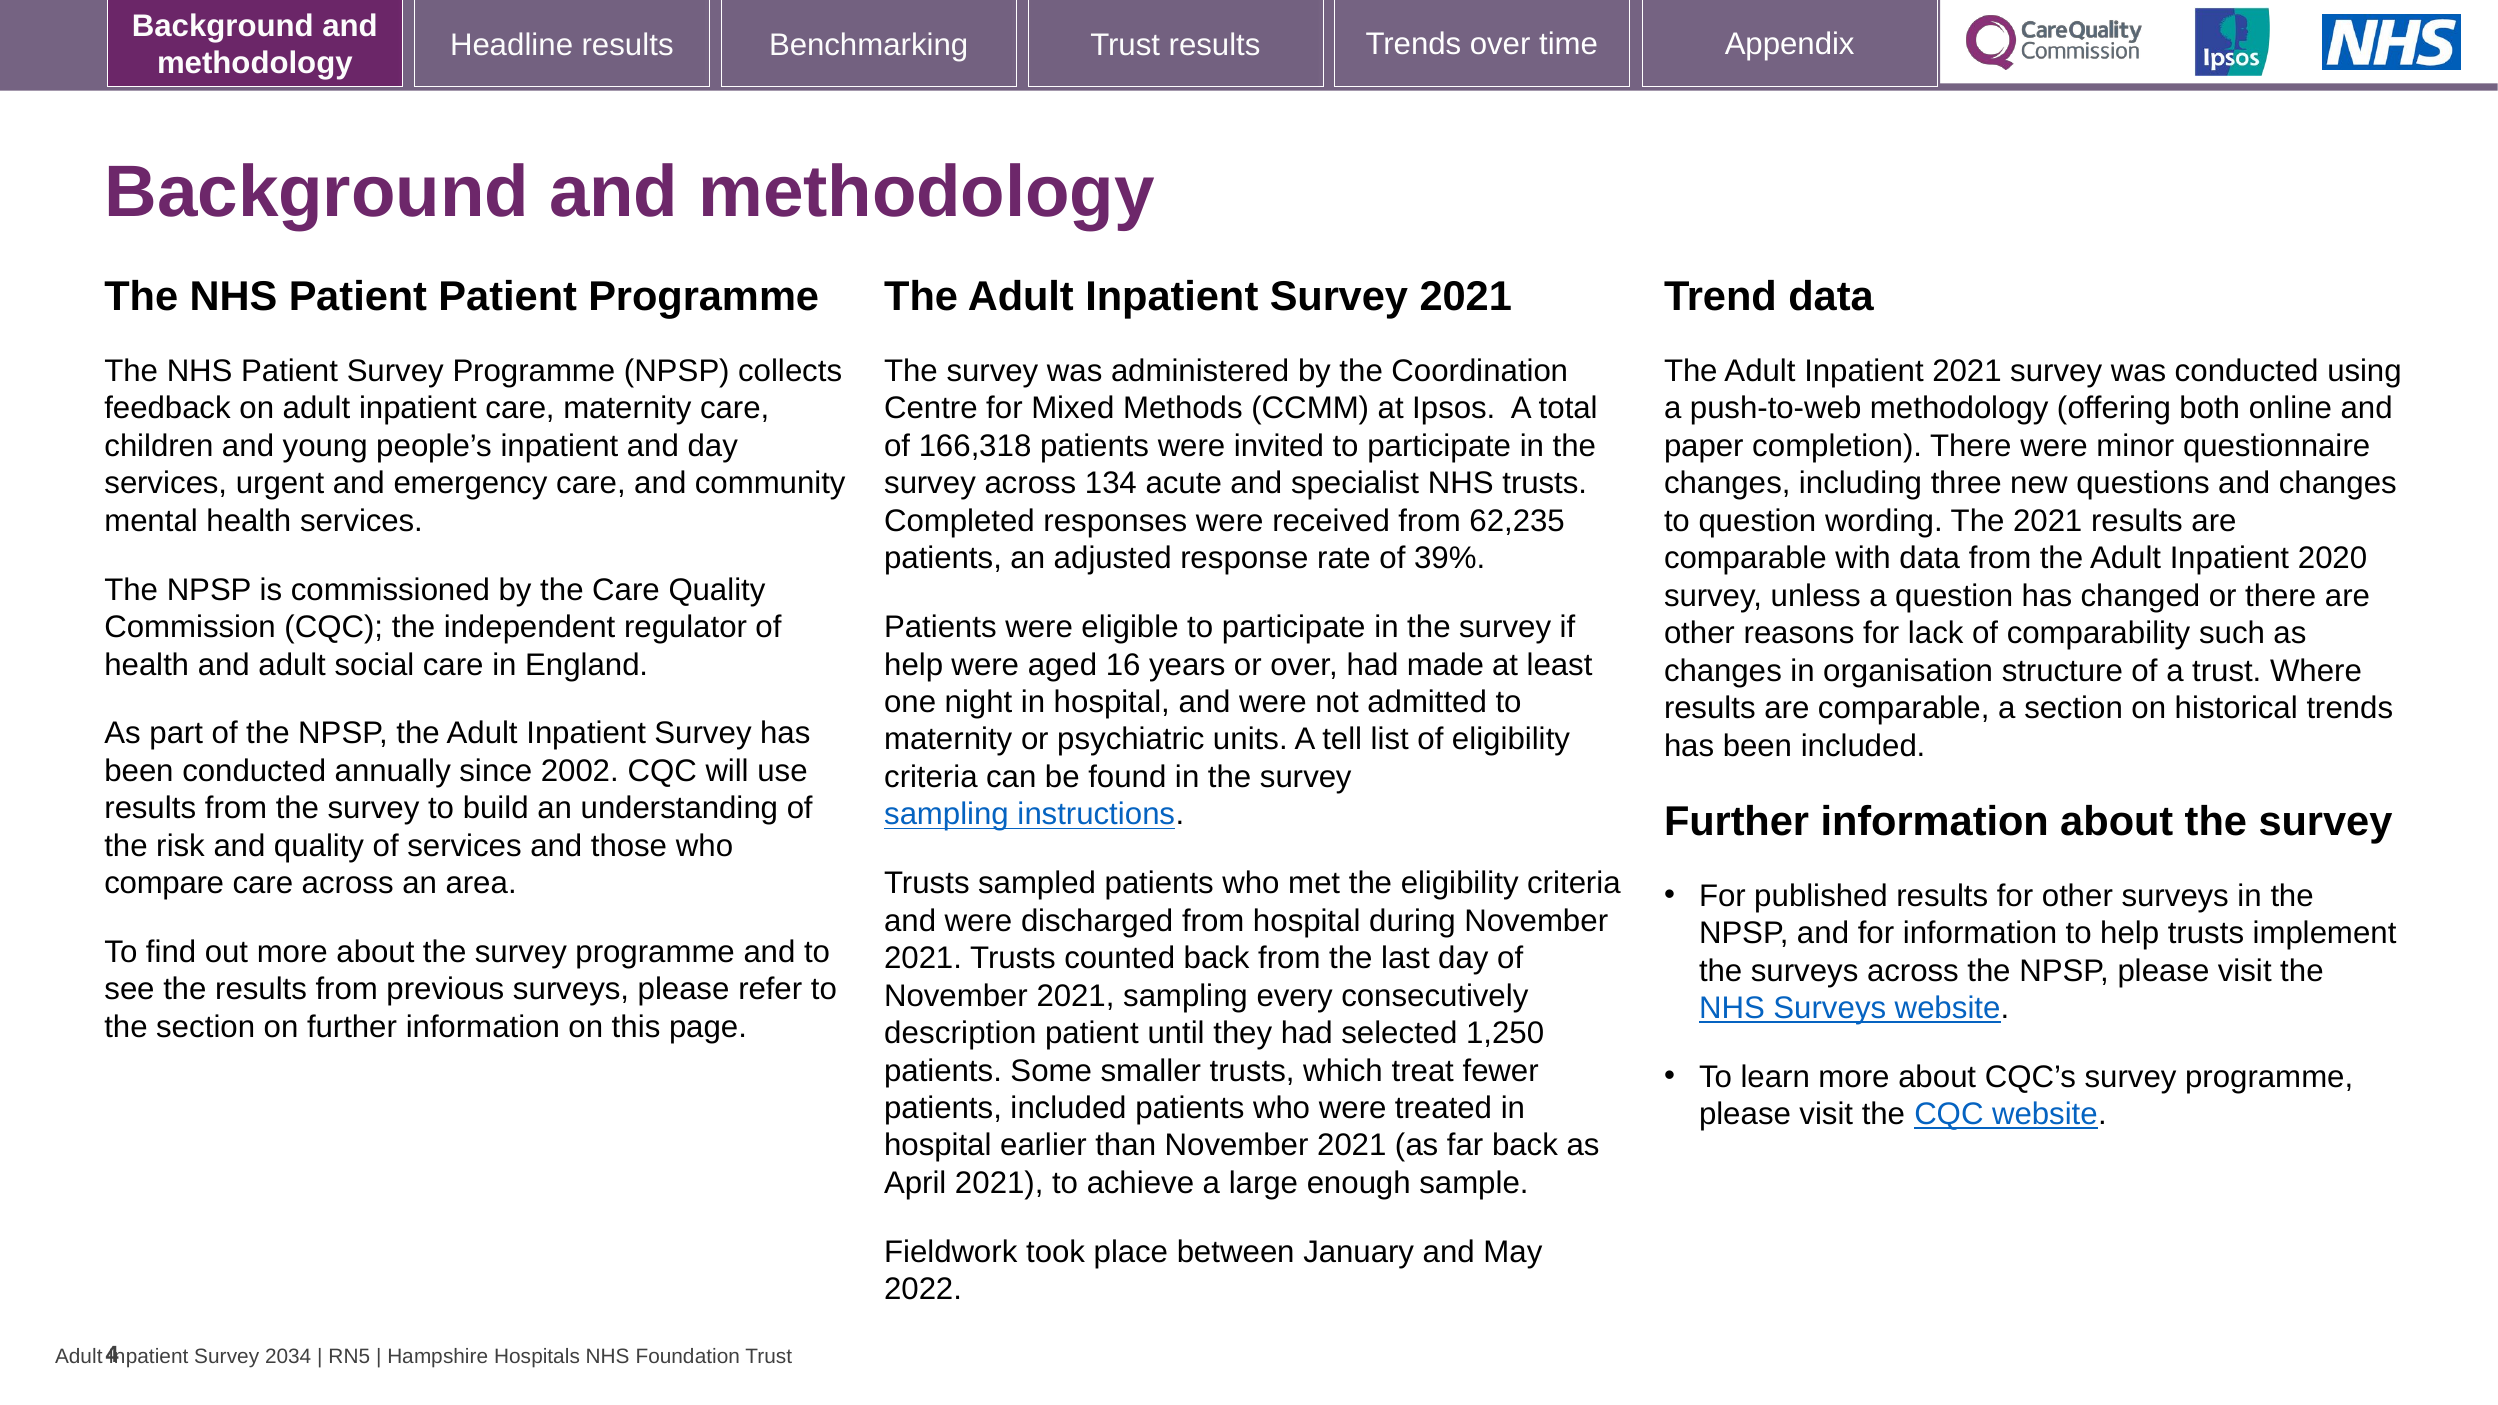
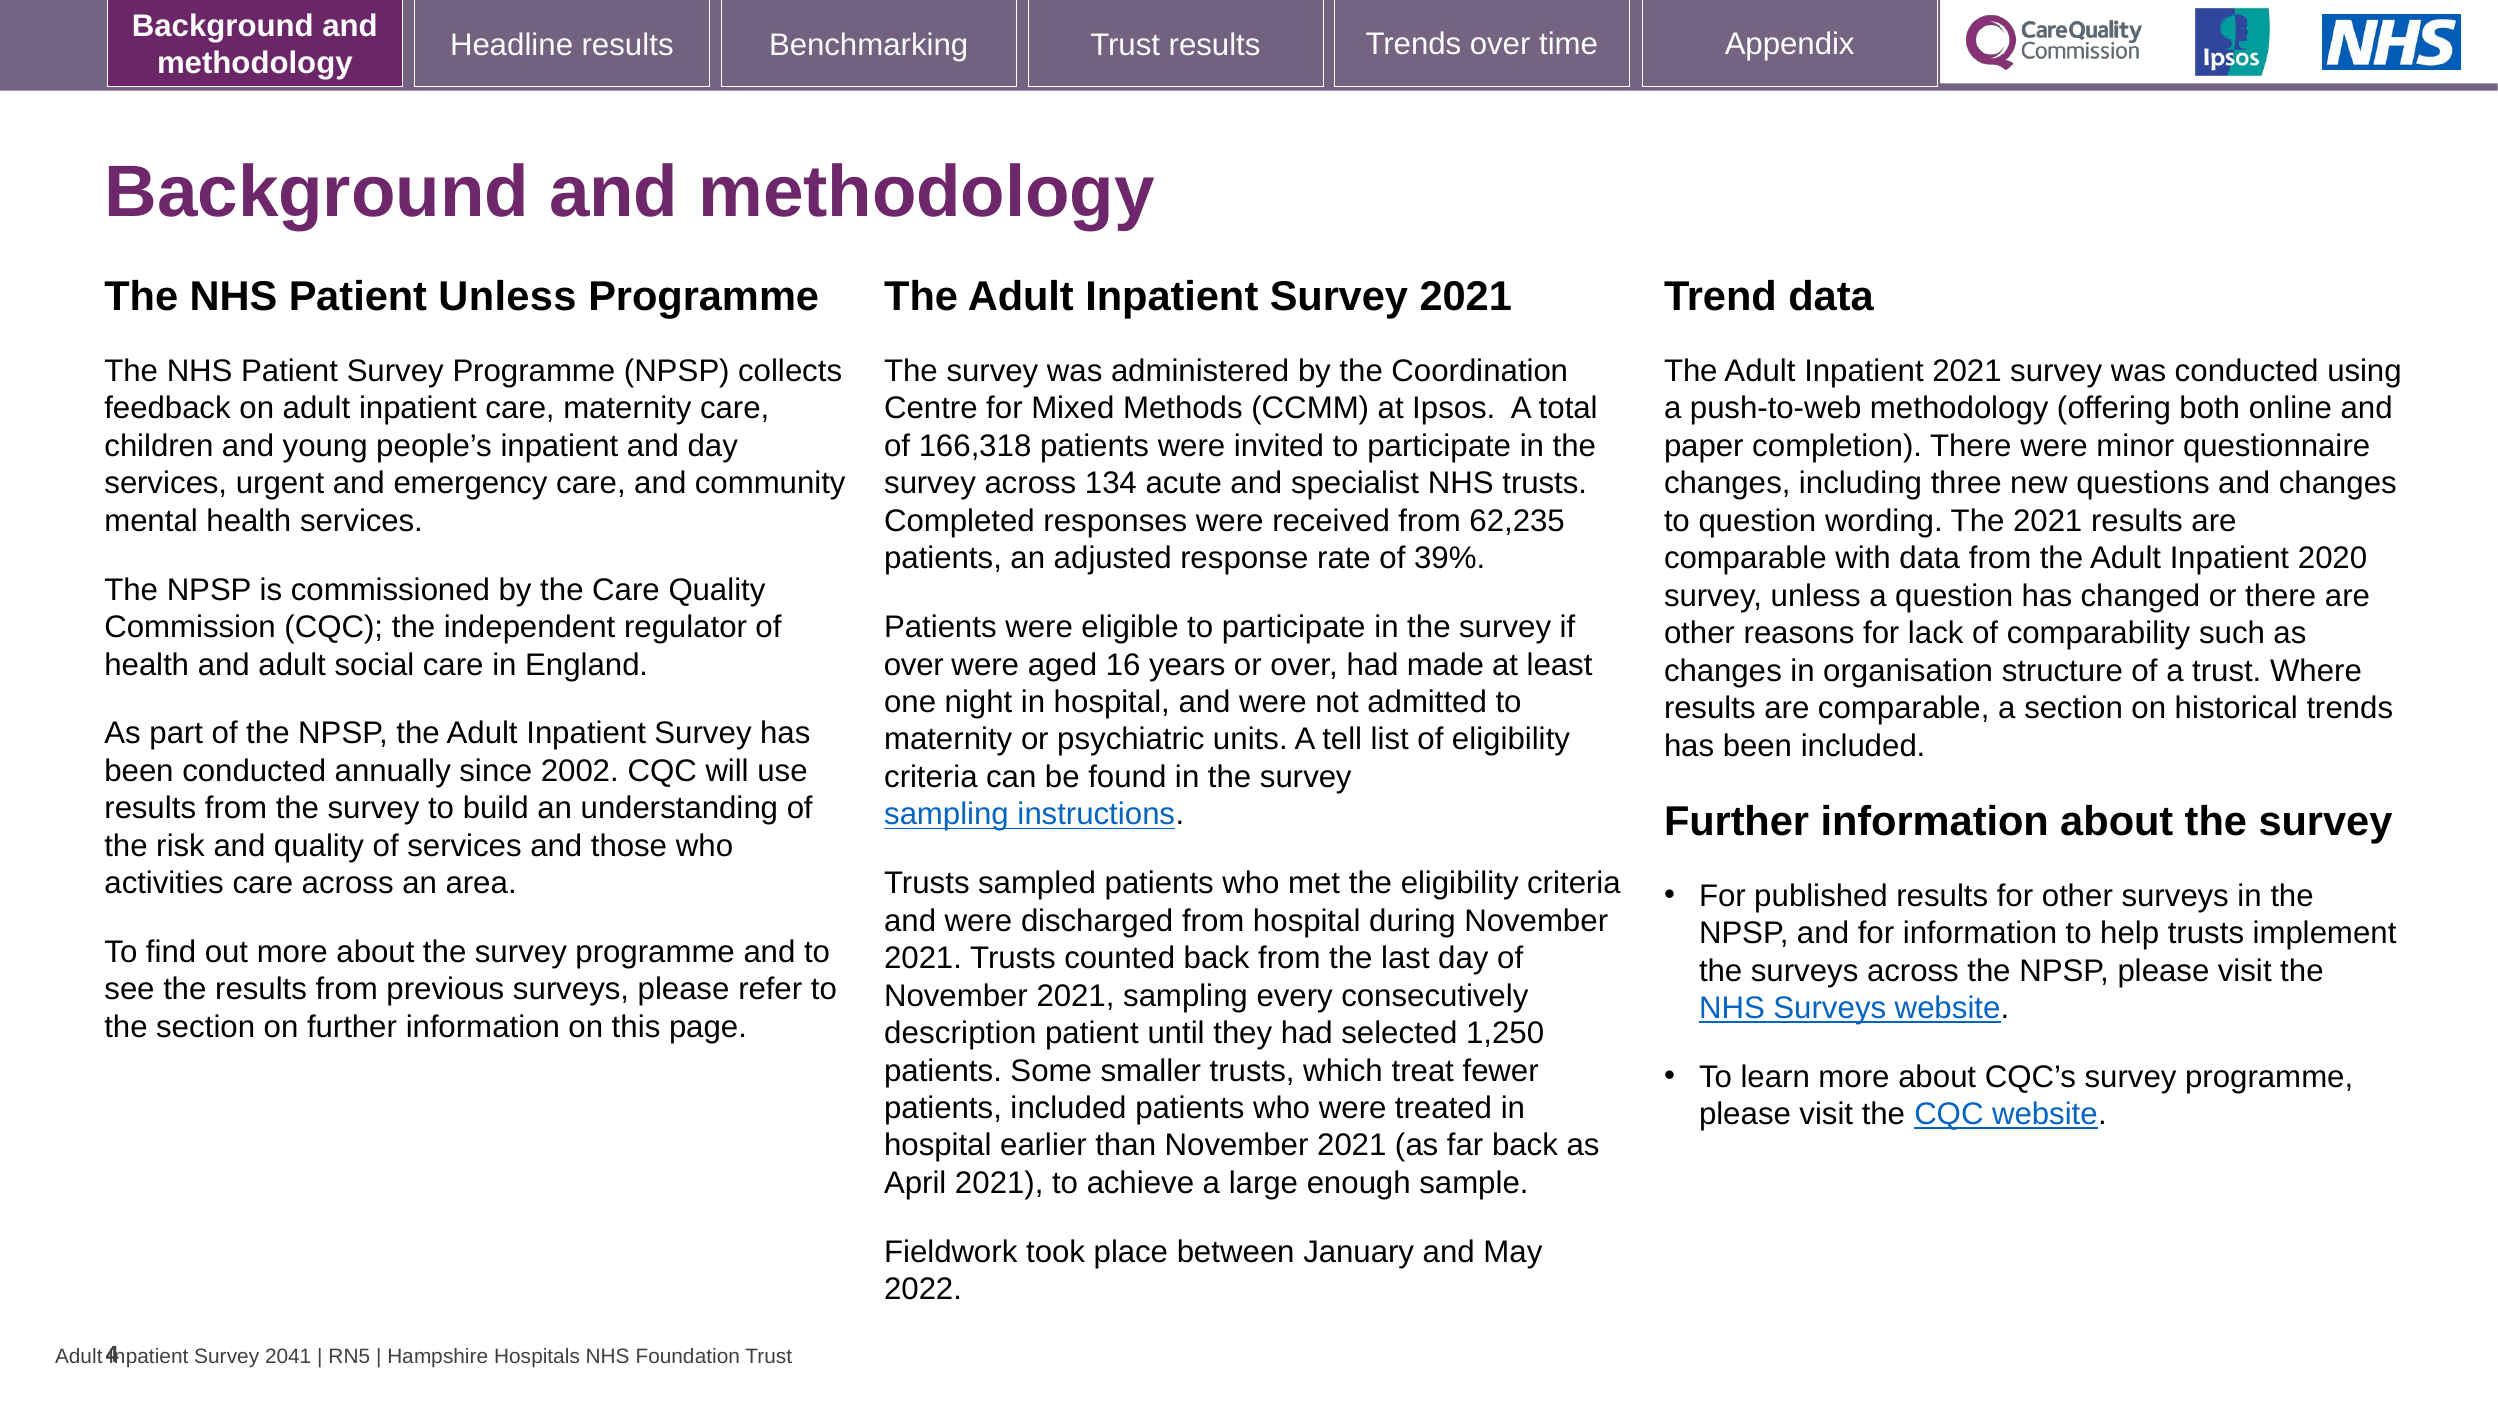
Patient Patient: Patient -> Unless (508, 297)
help: help -> over (914, 665)
compare: compare -> activities (164, 883)
2034: 2034 -> 2041 (288, 1356)
